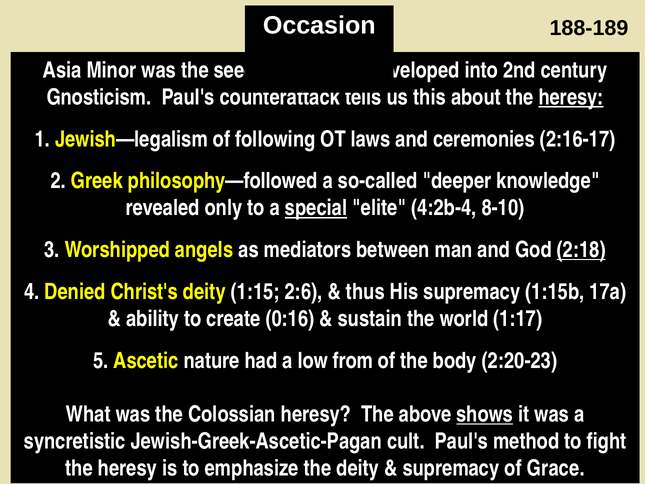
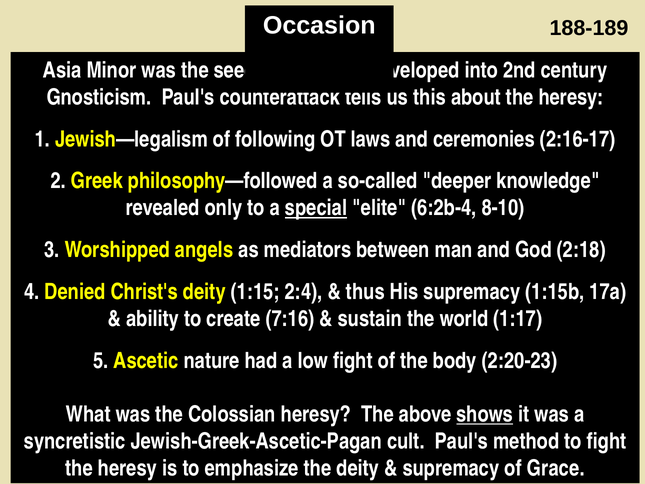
heresy underline: present -> none (571, 97)
4:2b-4: 4:2b-4 -> 6:2b-4 (444, 208)
2:18 underline: present -> none (581, 250)
2:6: 2:6 -> 2:4 (304, 292)
0:16: 0:16 -> 7:16 (290, 319)
low from: from -> fight (353, 360)
